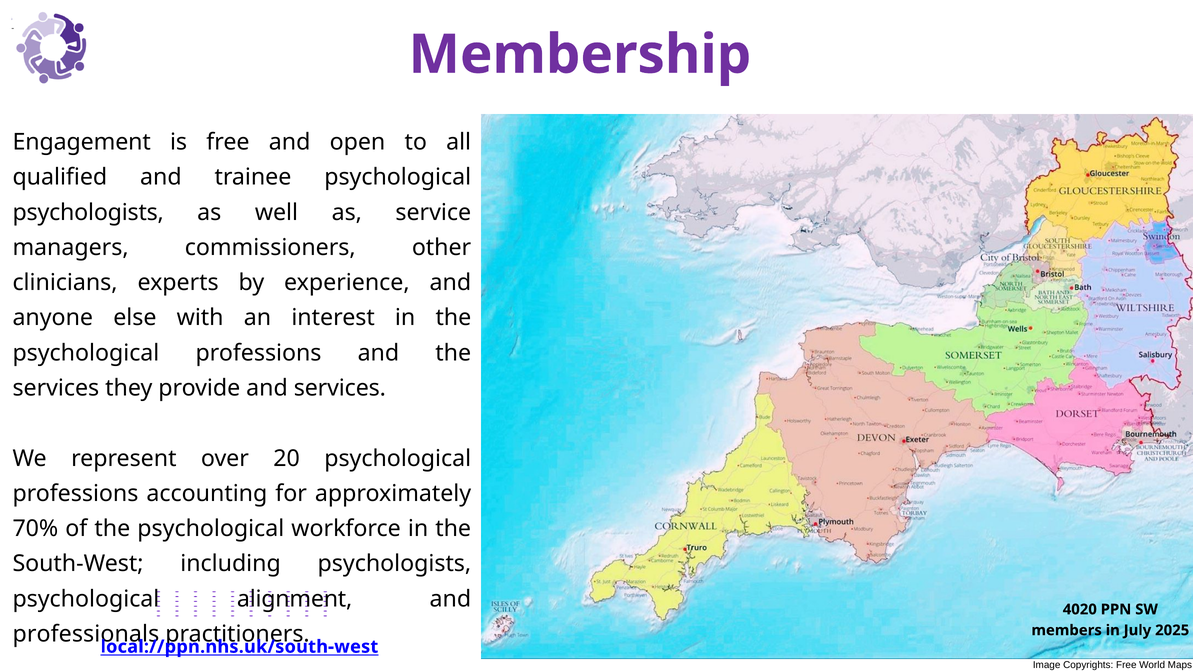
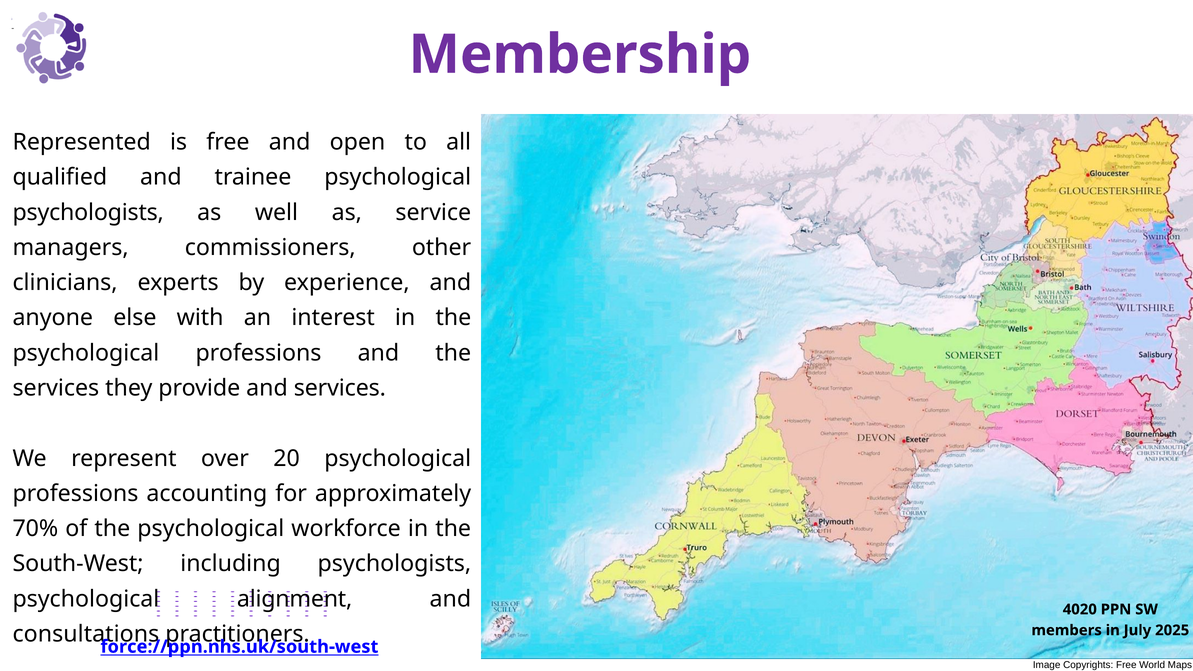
Engagement: Engagement -> Represented (82, 142)
professionals: professionals -> consultations (86, 634)
local://ppn.nhs.uk/south-west: local://ppn.nhs.uk/south-west -> force://ppn.nhs.uk/south-west (239, 647)
